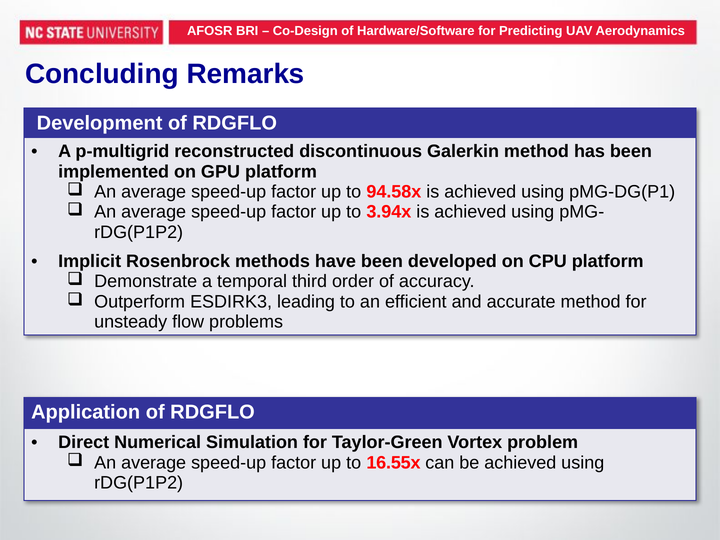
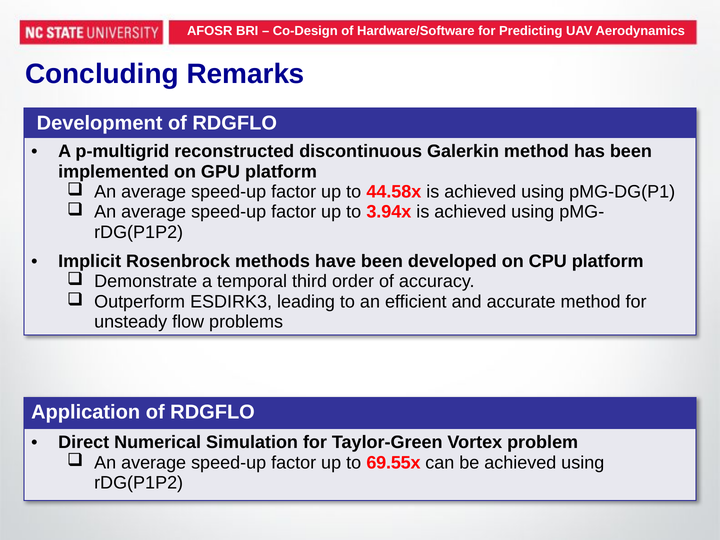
94.58x: 94.58x -> 44.58x (394, 192)
16.55x: 16.55x -> 69.55x (393, 463)
